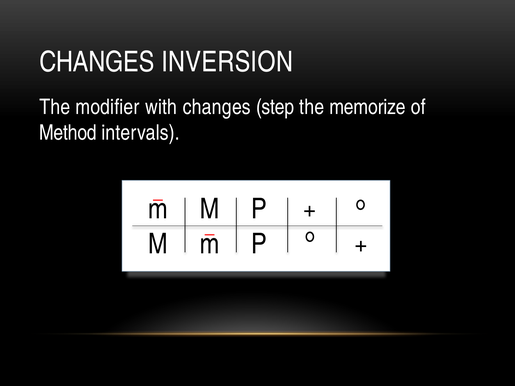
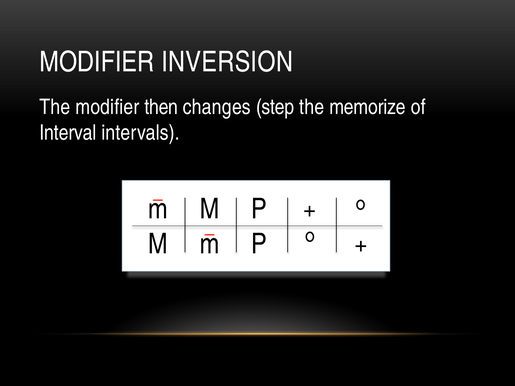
CHANGES: CHANGES -> MODIFIER (97, 62)
with: with -> then (161, 107)
Method: Method -> Interval (68, 133)
